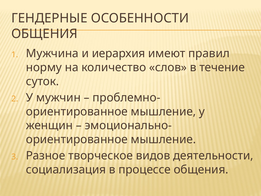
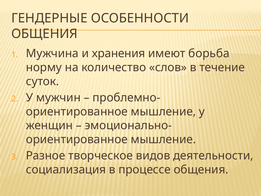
иерархия: иерархия -> хранения (119, 53)
правил: правил -> борьба (209, 53)
